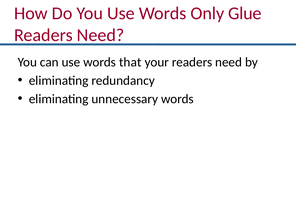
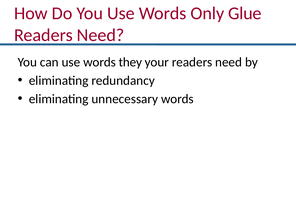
that: that -> they (130, 62)
